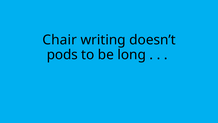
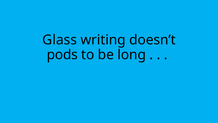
Chair: Chair -> Glass (60, 40)
